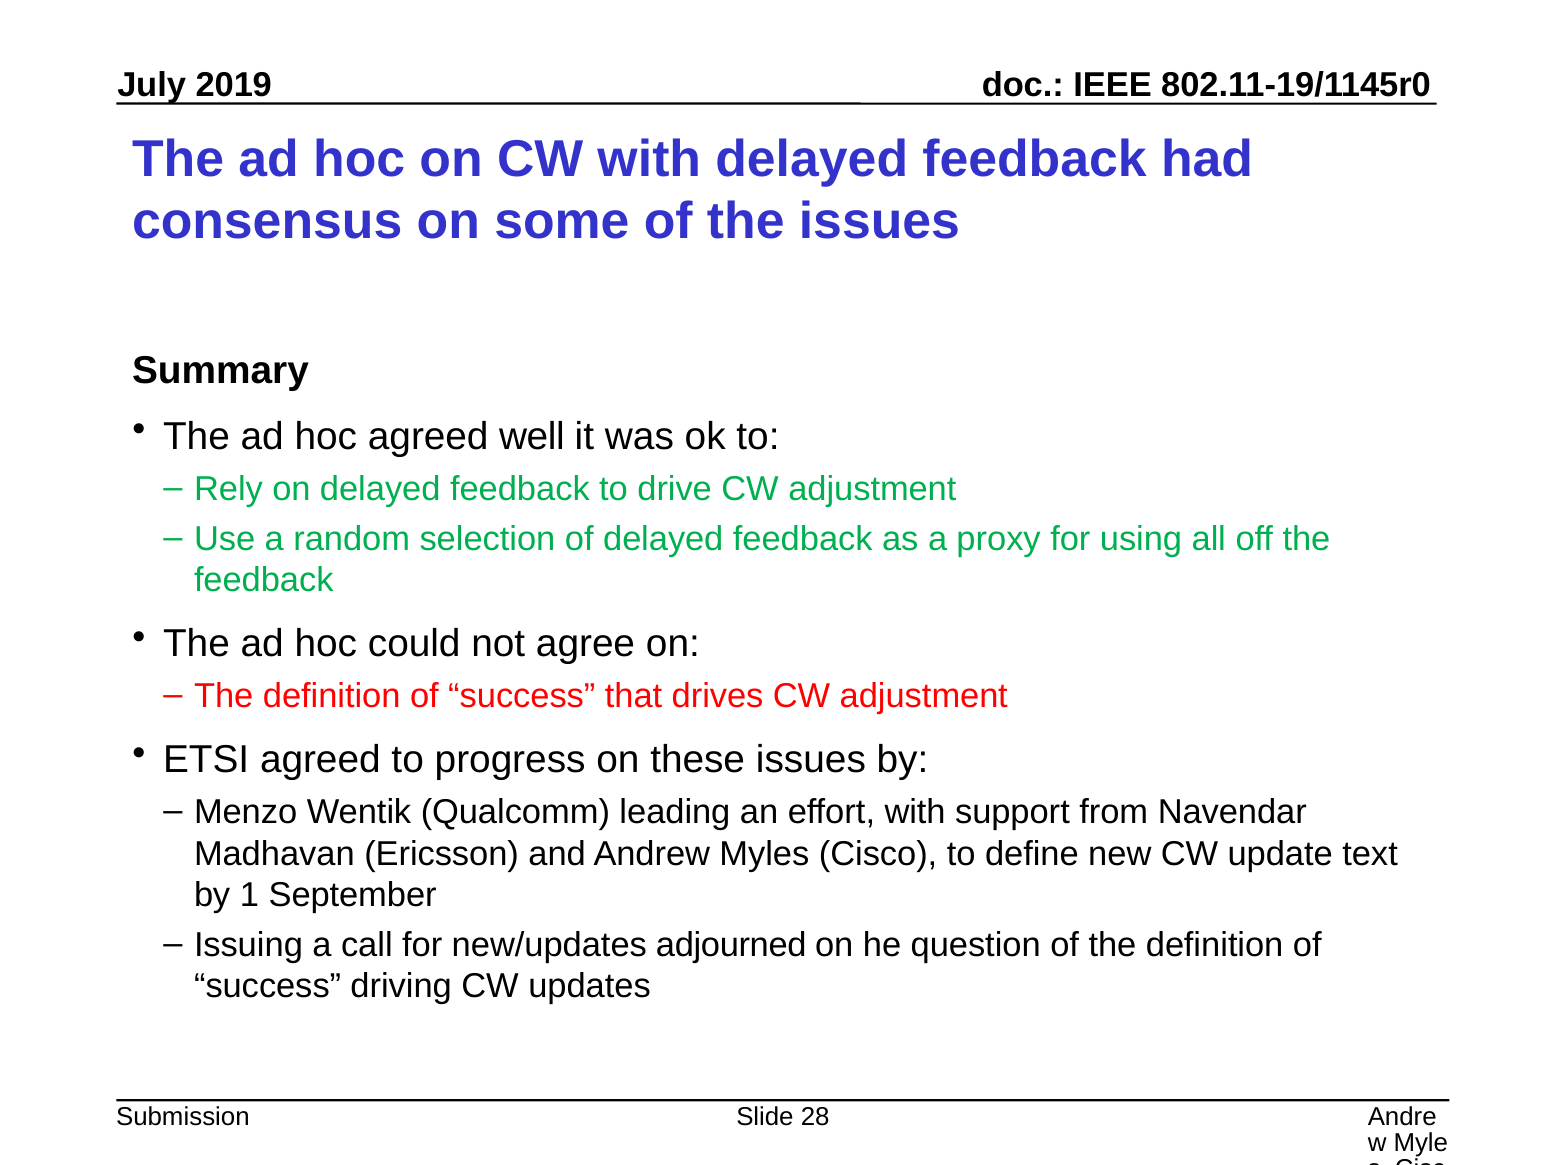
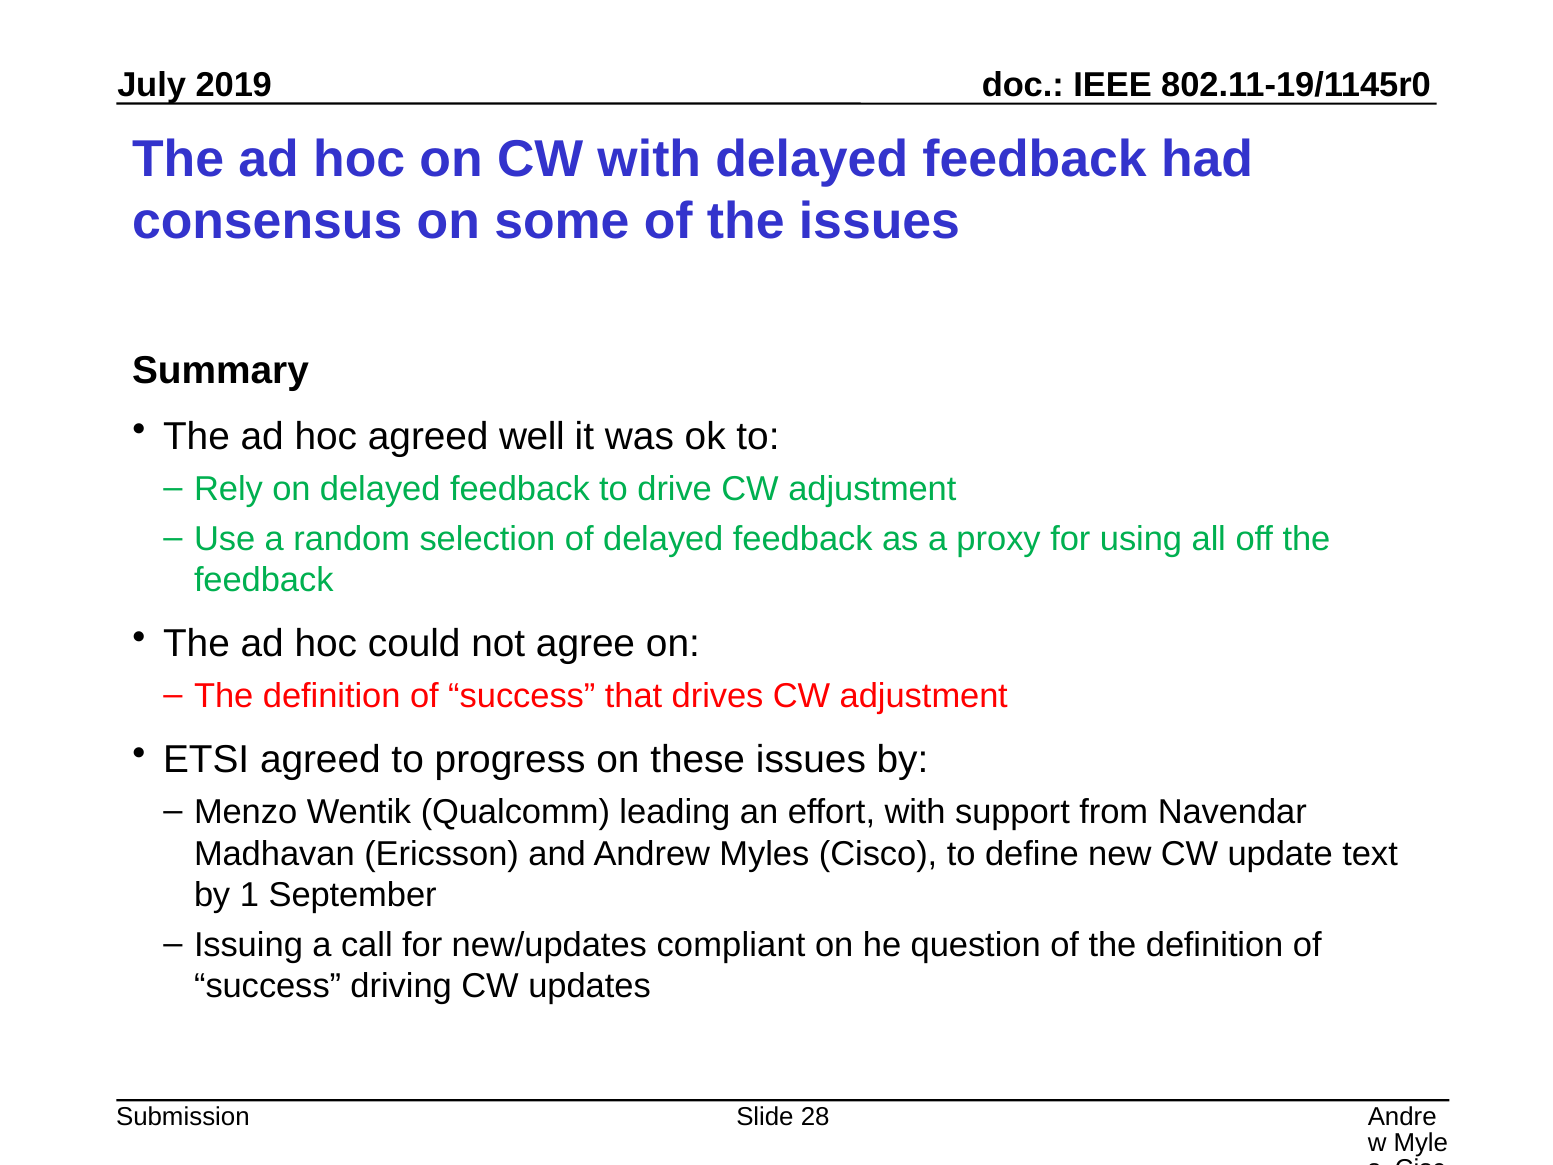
adjourned: adjourned -> compliant (731, 945)
